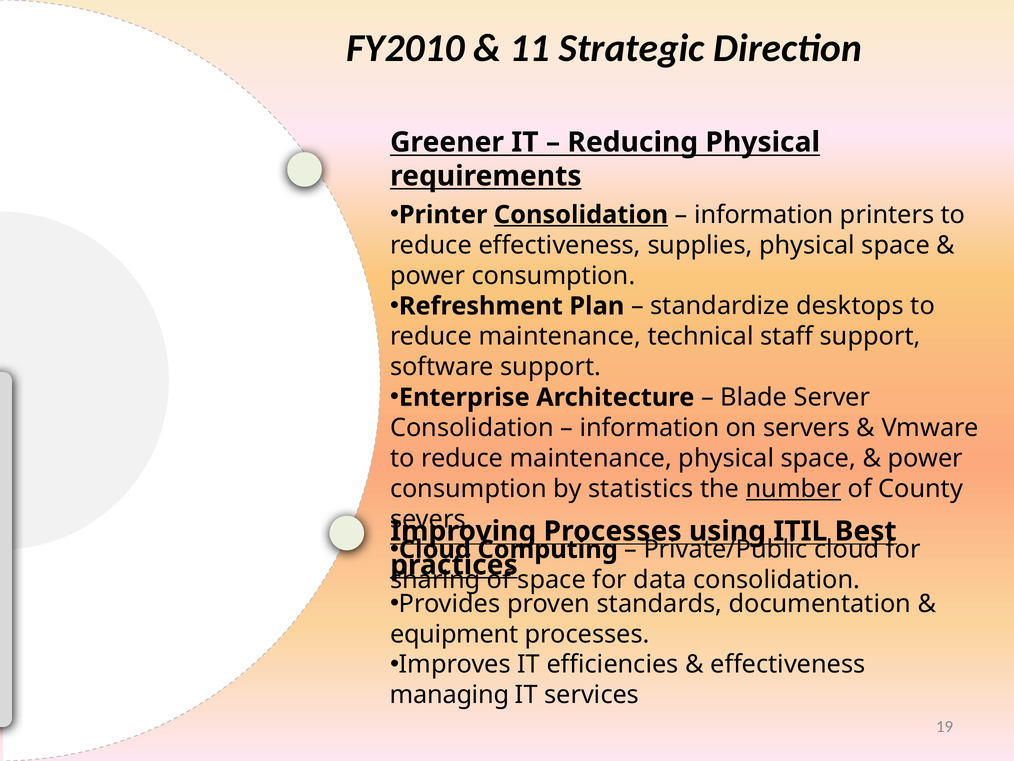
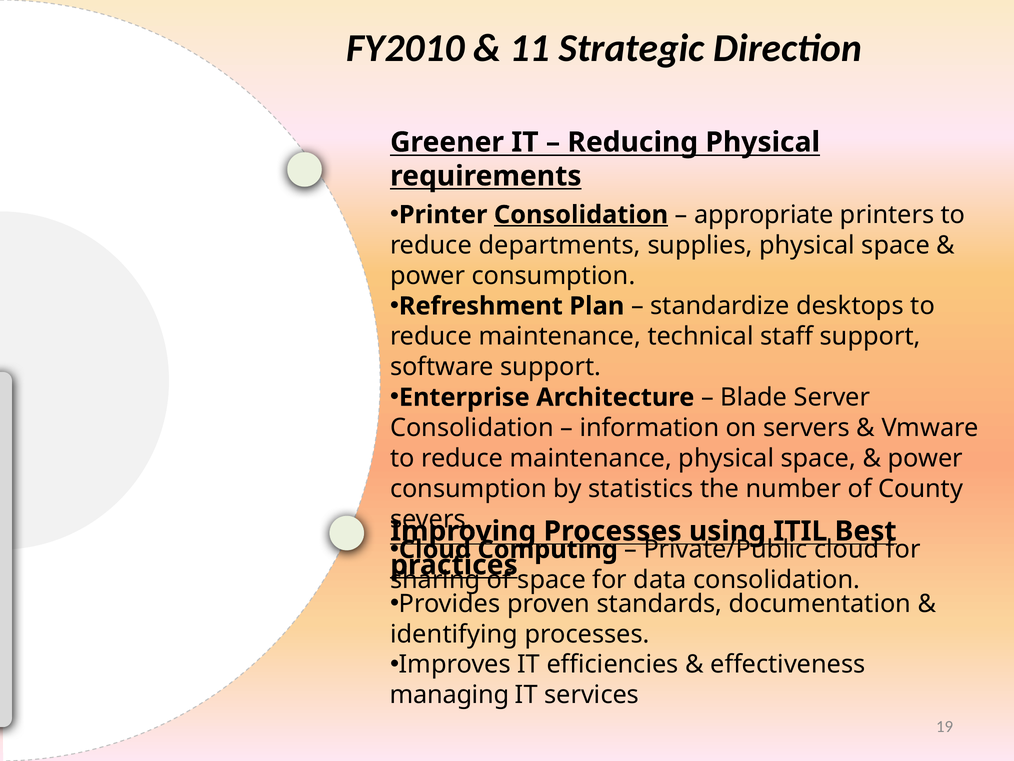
information: information -> appropriate (764, 215)
reduce effectiveness: effectiveness -> departments (560, 245)
number underline: present -> none (793, 488)
equipment: equipment -> identifying (454, 634)
